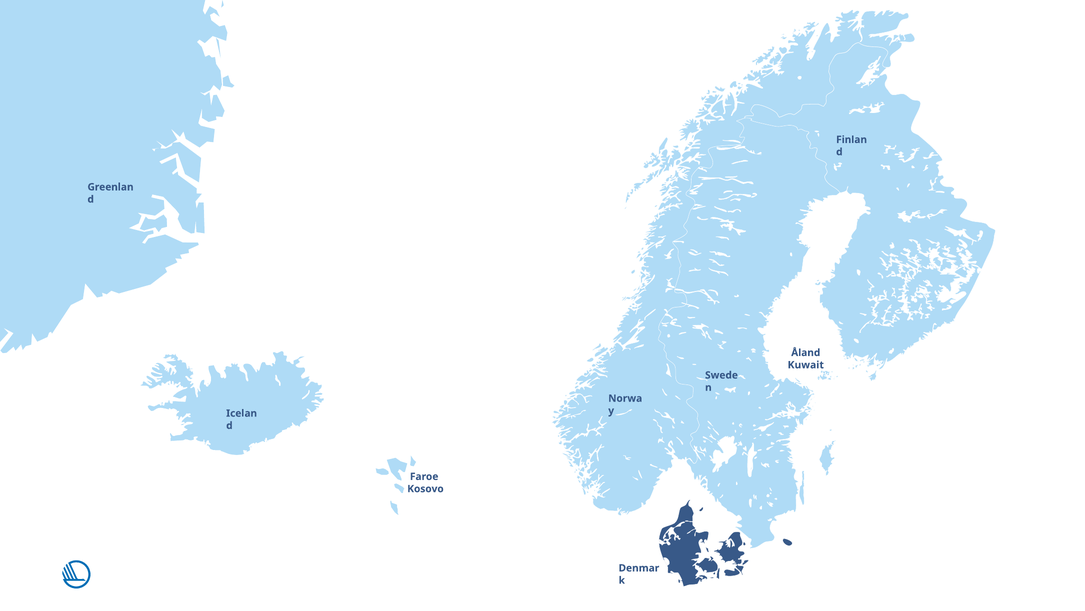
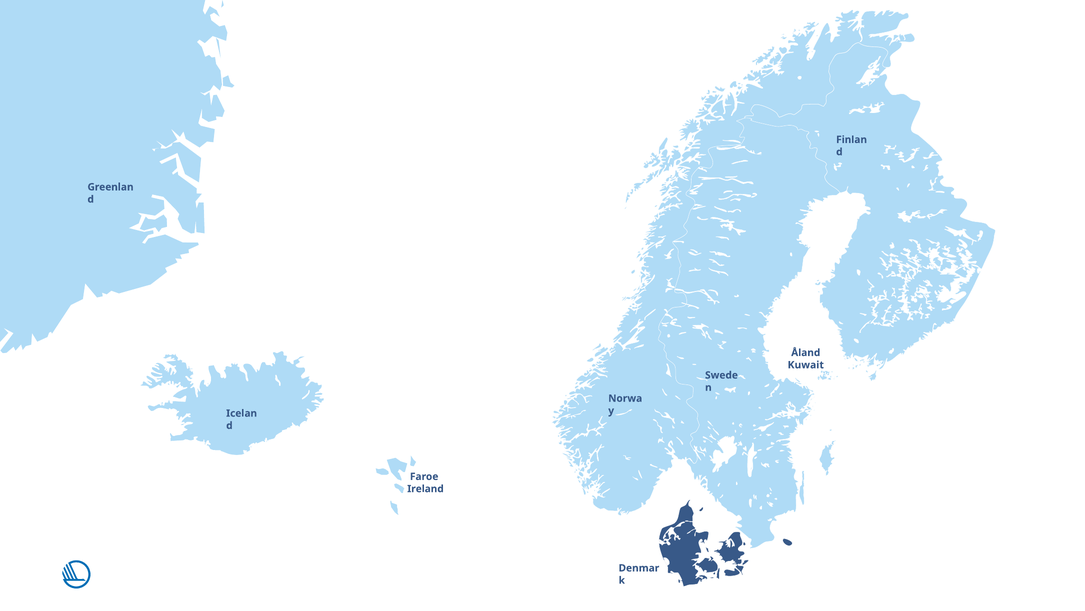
Kosovo: Kosovo -> Ireland (425, 488)
